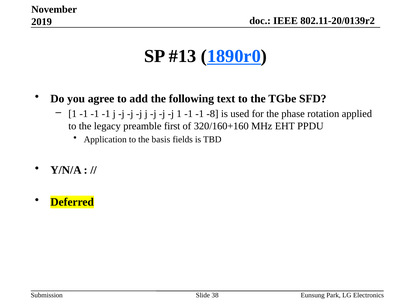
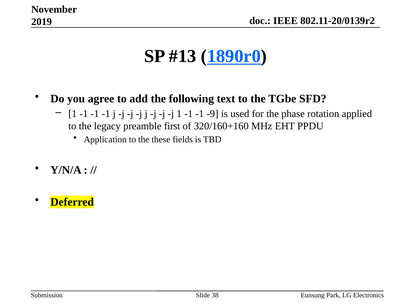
-8: -8 -> -9 (212, 114)
basis: basis -> these (161, 139)
